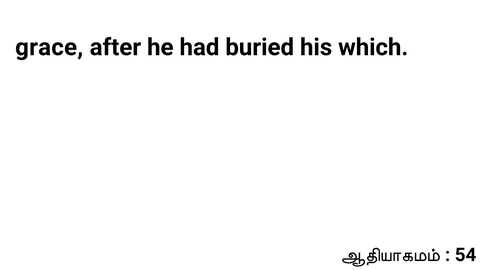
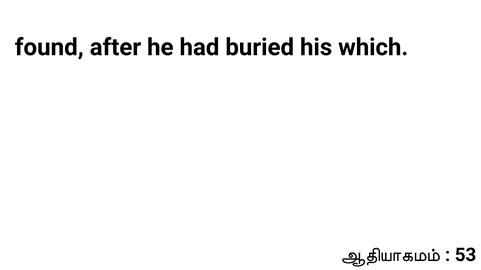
grace: grace -> found (49, 47)
54: 54 -> 53 (466, 255)
